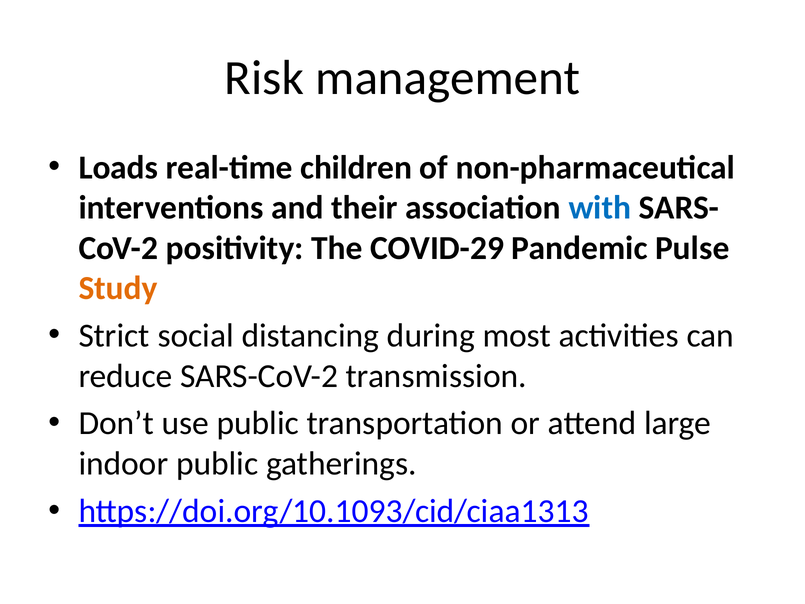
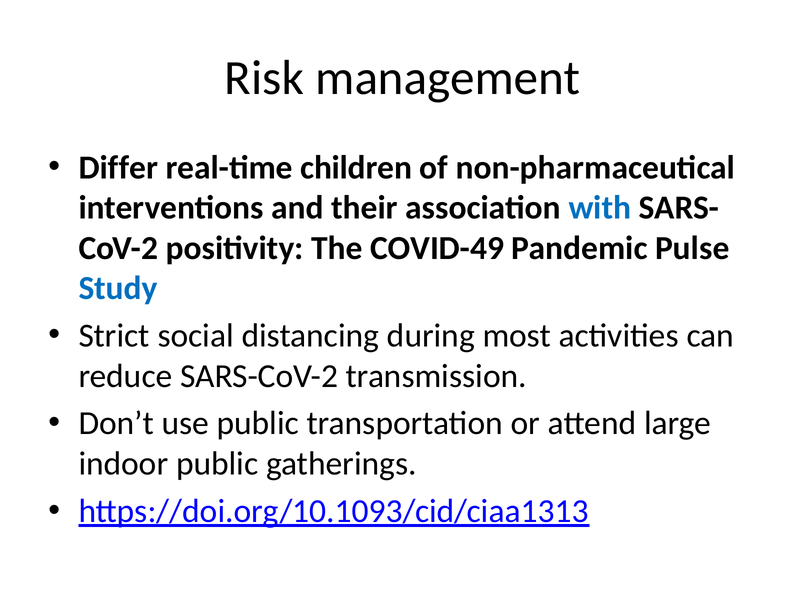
Loads: Loads -> Differ (118, 167)
COVID-29: COVID-29 -> COVID-49 (437, 248)
Study colour: orange -> blue (118, 288)
